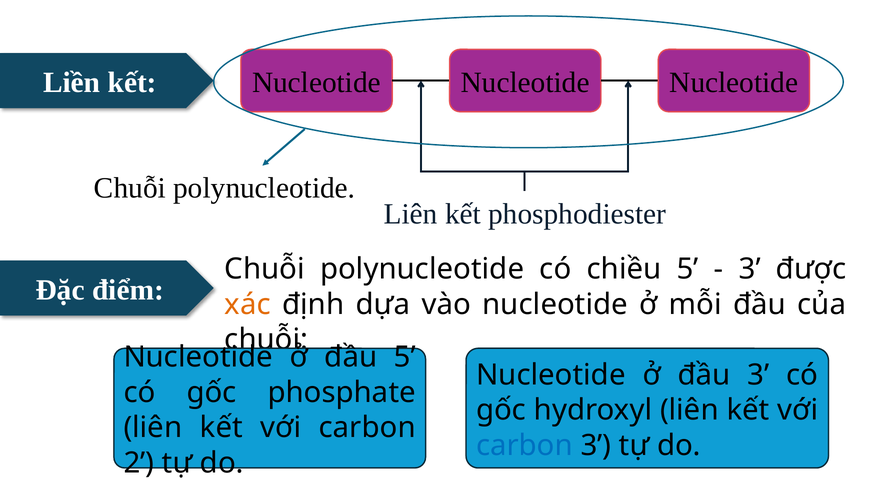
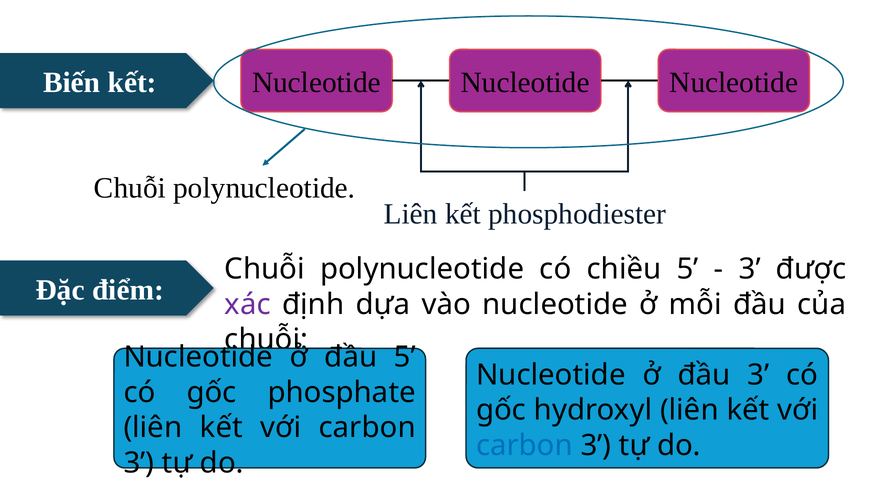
Liền: Liền -> Biến (72, 83)
xác colour: orange -> purple (248, 305)
2: 2 -> 3 (139, 463)
